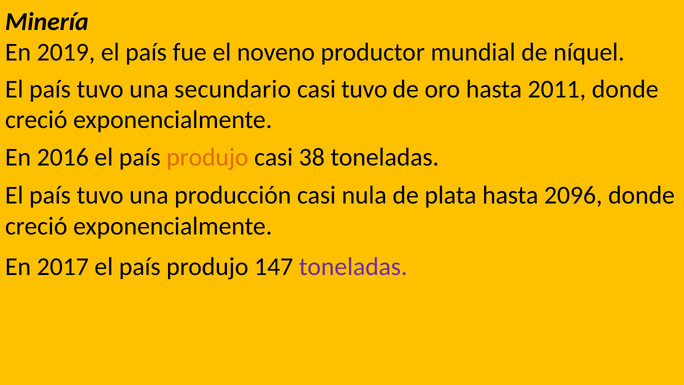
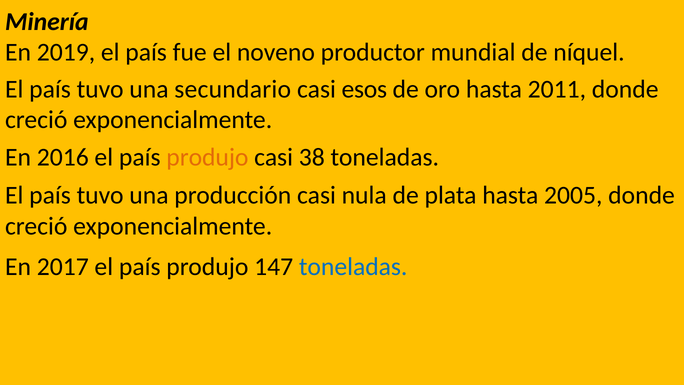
casi tuvo: tuvo -> esos (364, 89)
2096: 2096 -> 2005 (573, 195)
toneladas colour: purple -> blue (353, 267)
